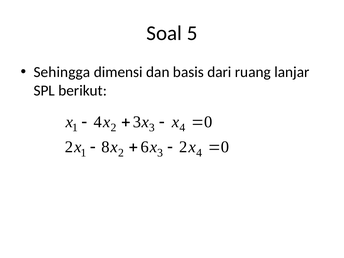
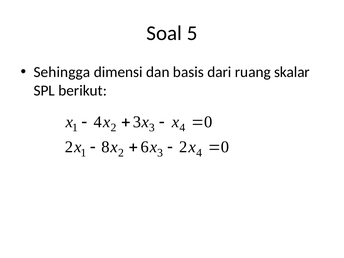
lanjar: lanjar -> skalar (292, 72)
